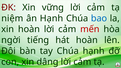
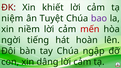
vững: vững -> khiết (53, 7)
ân Hạnh: Hạnh -> Tuyệt (52, 18)
bao colour: blue -> purple (99, 18)
xin hoàn: hoàn -> niềm (29, 29)
Chúa hạnh: hạnh -> ngập (94, 51)
